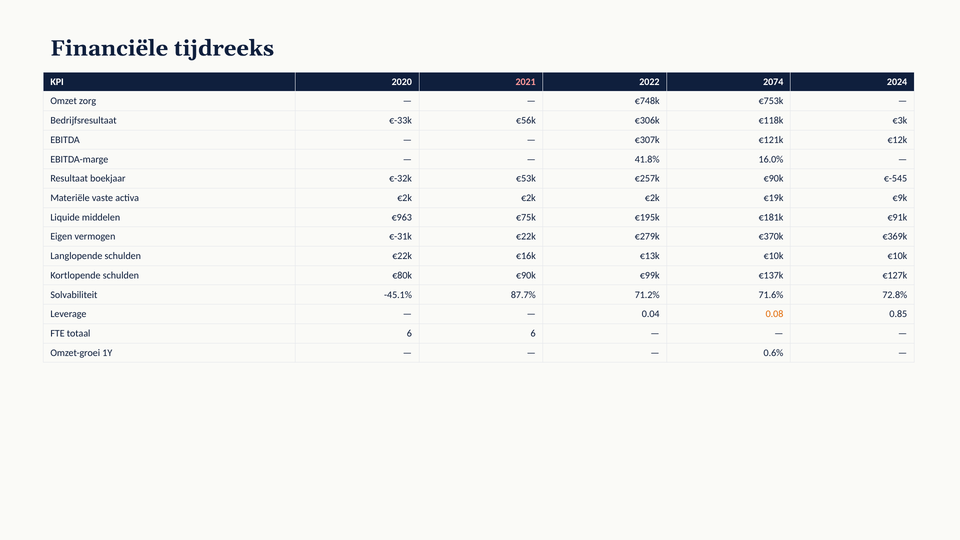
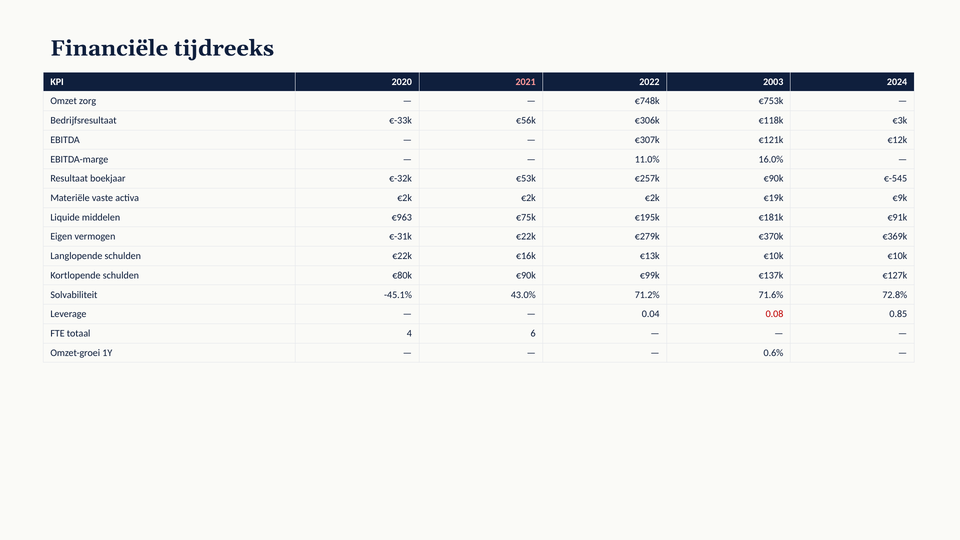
2074: 2074 -> 2003 (773, 82)
41.8%: 41.8% -> 11.0% (647, 159)
87.7%: 87.7% -> 43.0% (523, 295)
0.08 colour: orange -> red (775, 314)
totaal 6: 6 -> 4 (409, 333)
